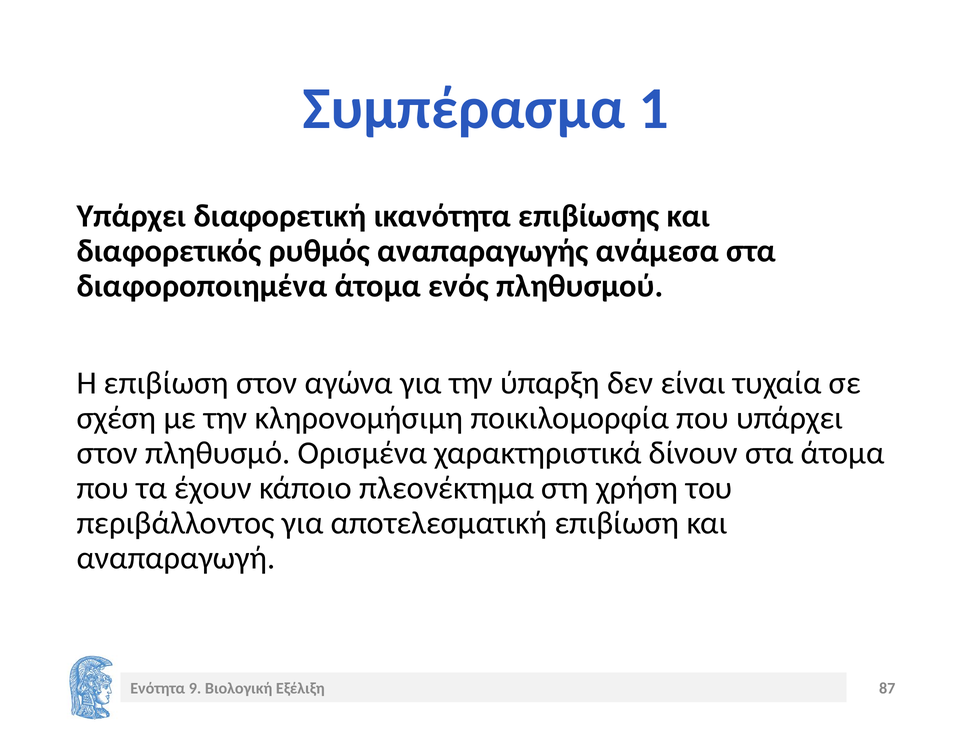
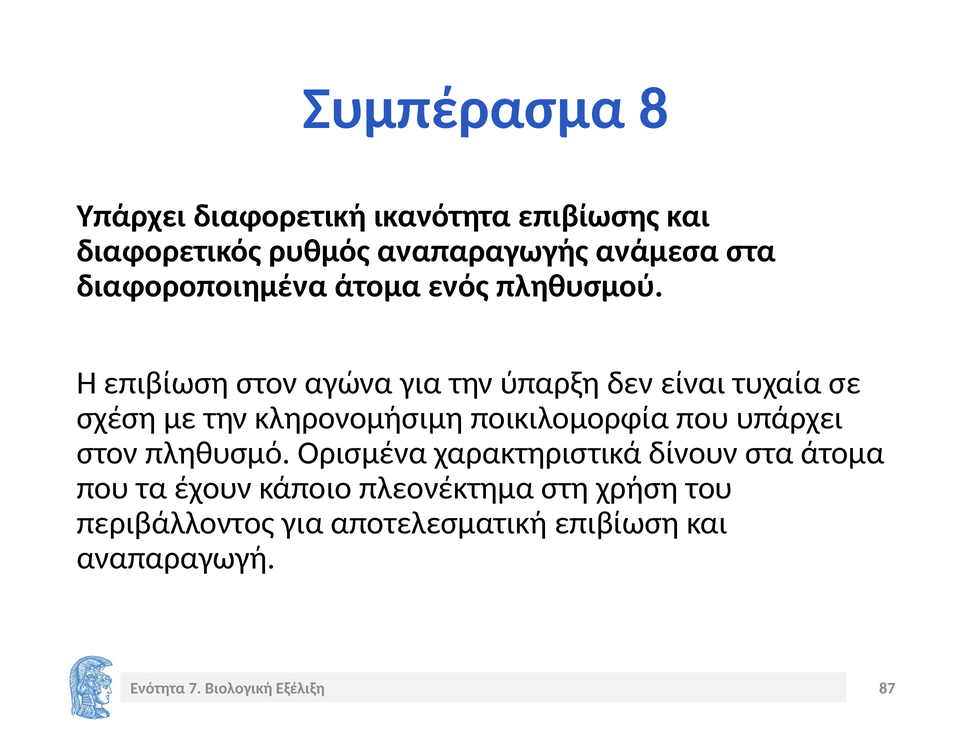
1: 1 -> 8 (654, 109)
9: 9 -> 7 (195, 688)
